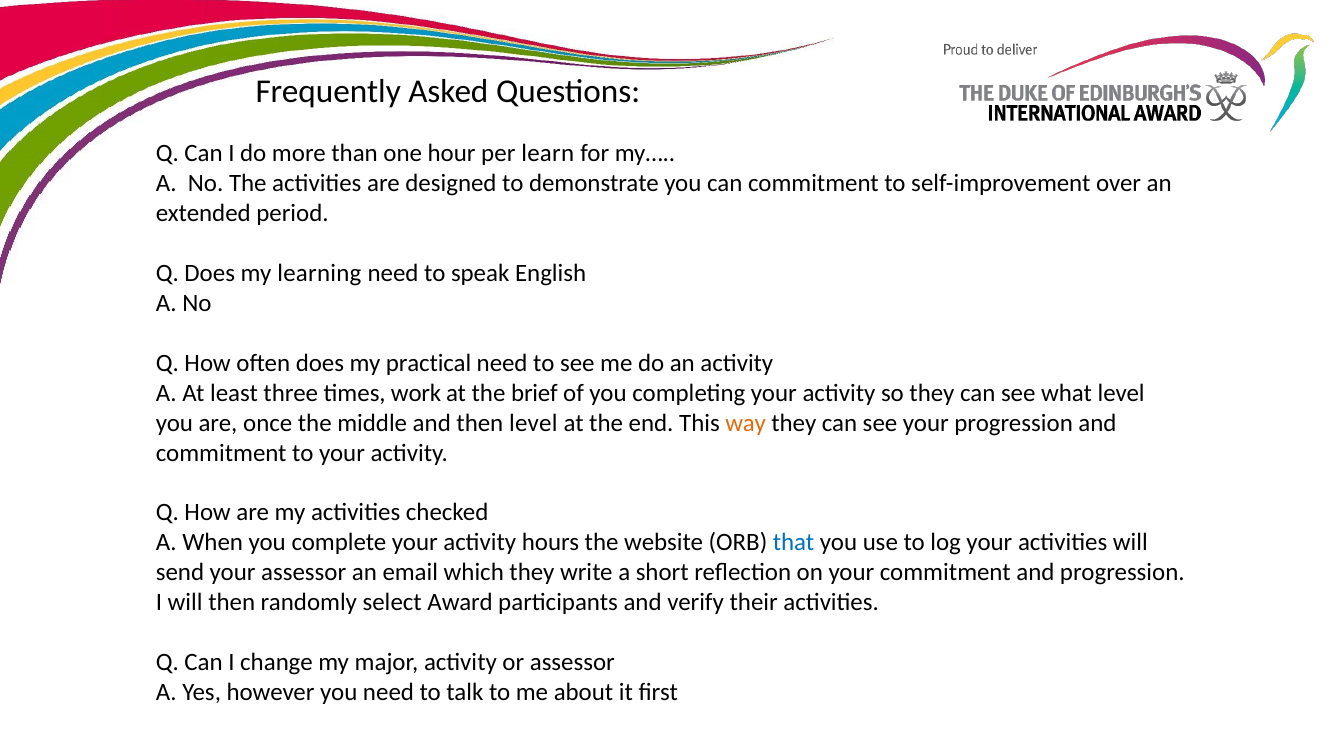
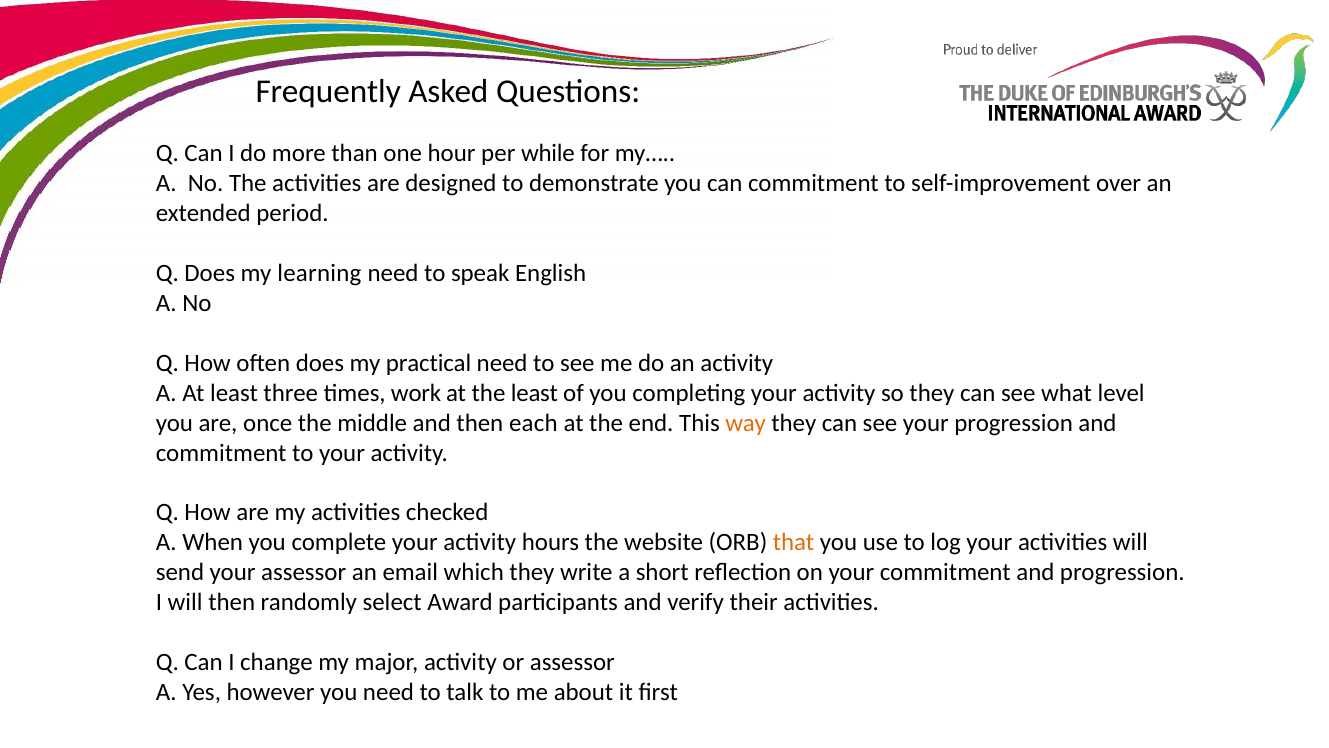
learn: learn -> while (548, 154)
the brief: brief -> least (534, 393)
then level: level -> each (533, 423)
that colour: blue -> orange (794, 542)
